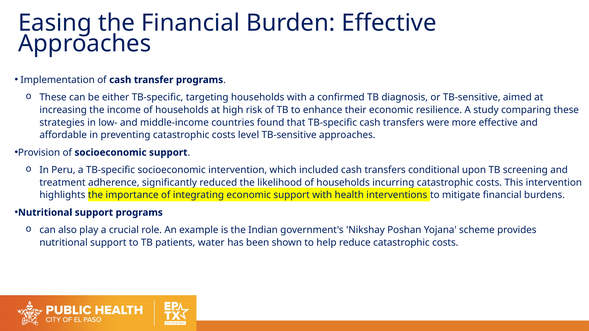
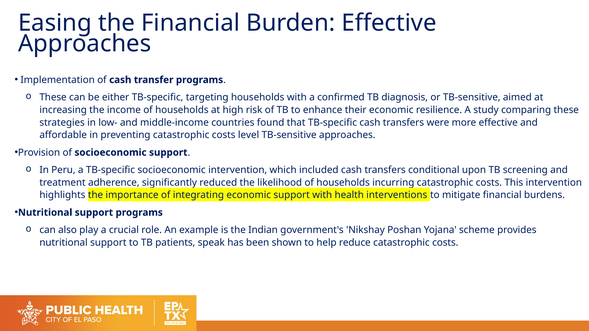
water: water -> speak (211, 243)
